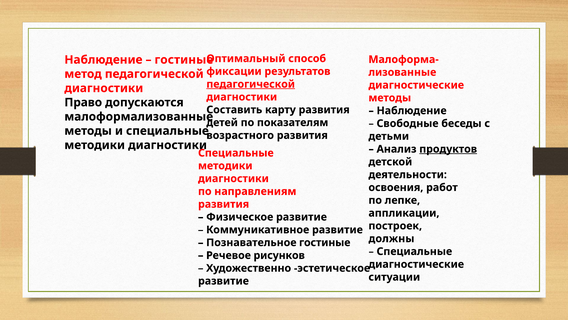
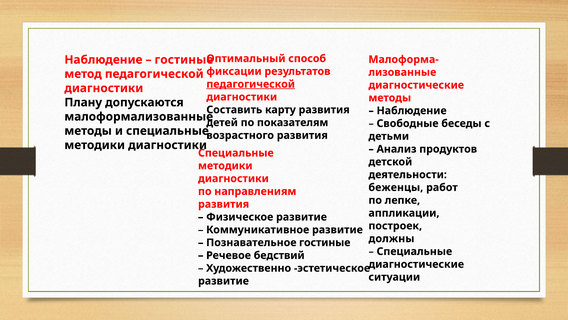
Право: Право -> Плану (83, 102)
продуктов underline: present -> none (448, 149)
освоения: освоения -> беженцы (396, 187)
рисунков: рисунков -> бедствий (279, 255)
